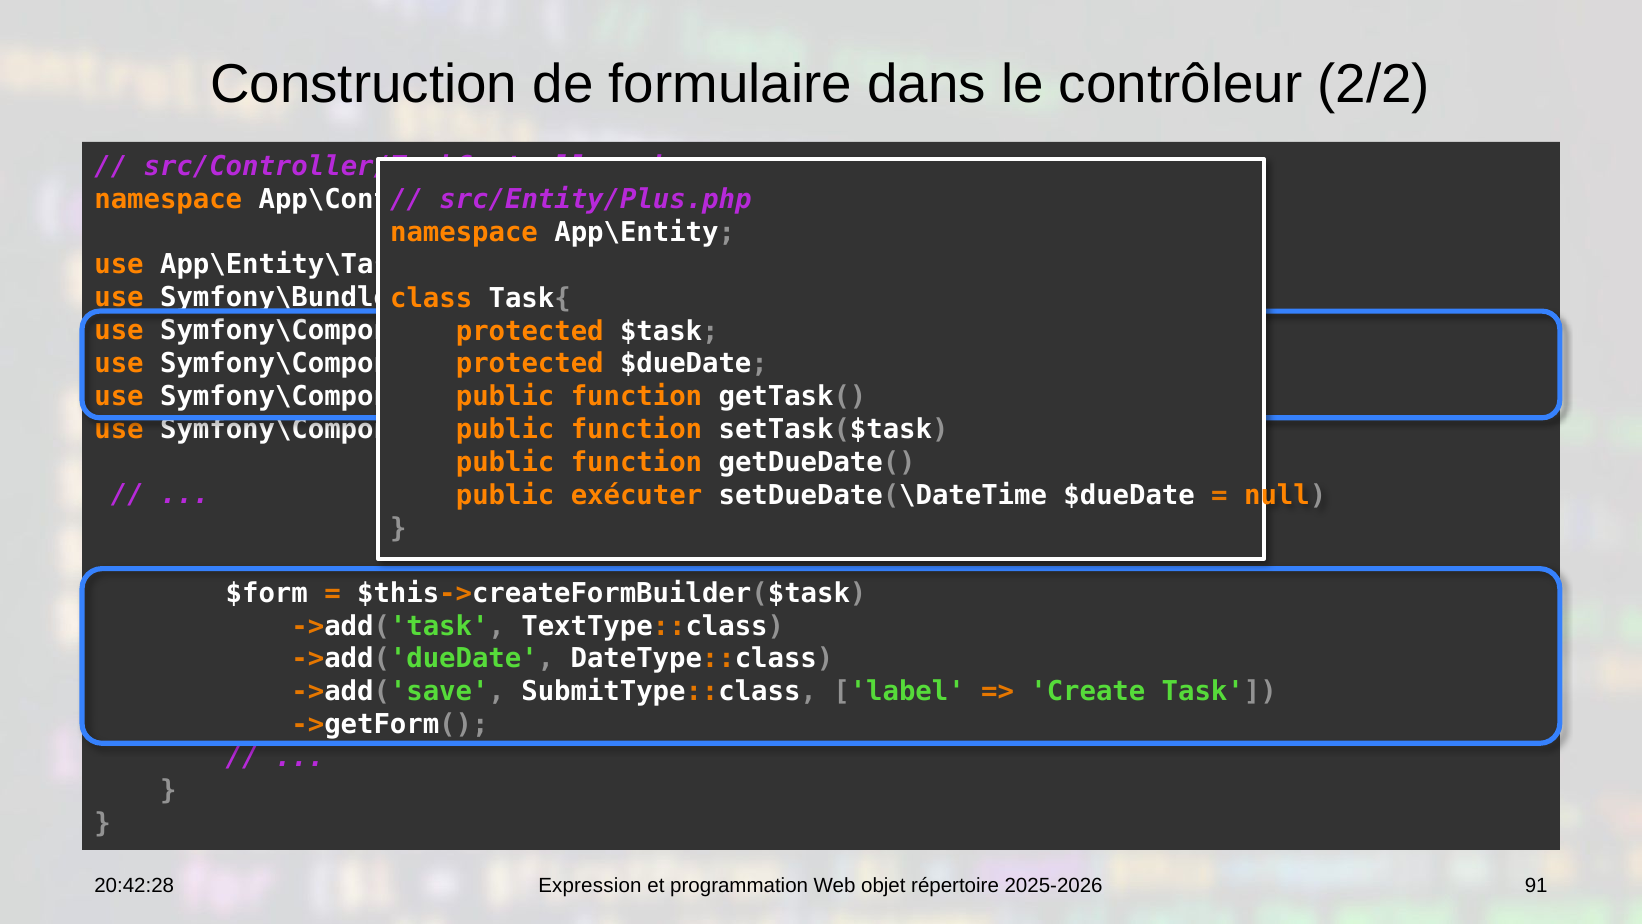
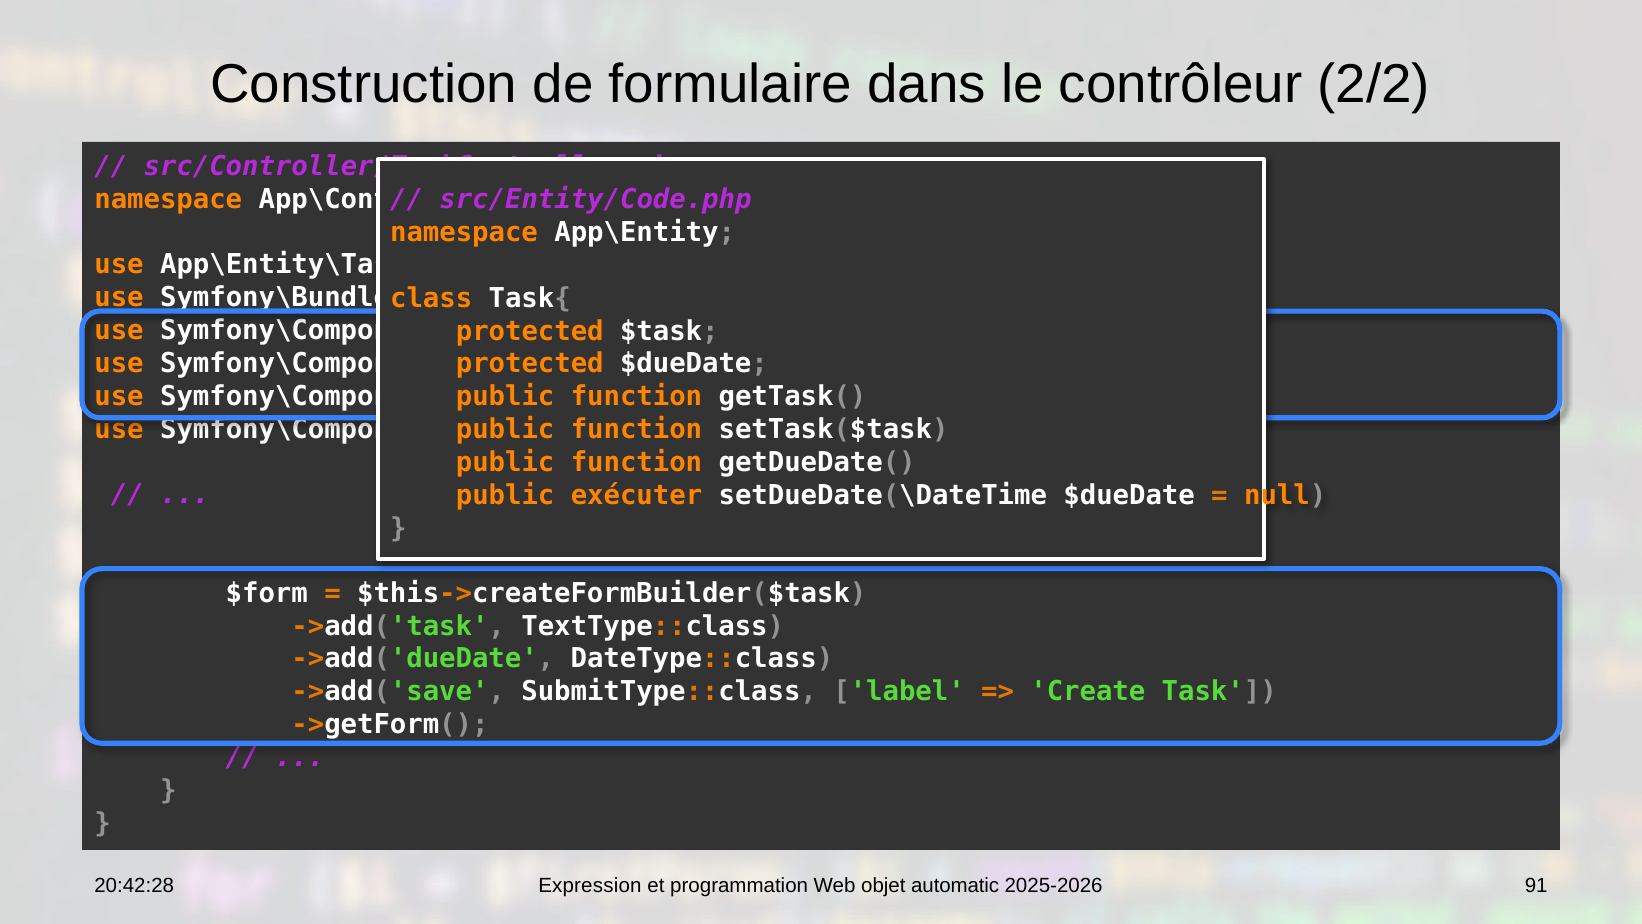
src/Entity/Plus.php: src/Entity/Plus.php -> src/Entity/Code.php (595, 200)
répertoire: répertoire -> automatic (955, 885)
